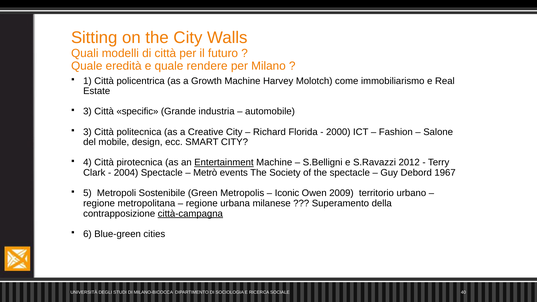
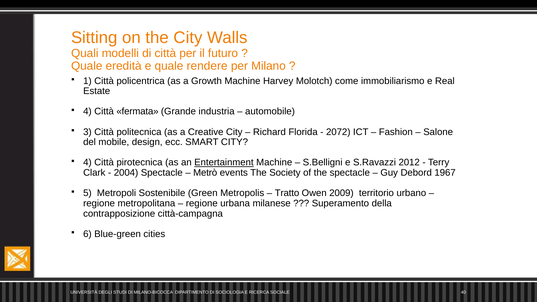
3: 3 -> 4 (87, 112)
specific: specific -> fermata (137, 112)
2000: 2000 -> 2072 (338, 132)
Iconic: Iconic -> Tratto (287, 193)
città-campagna underline: present -> none (190, 214)
